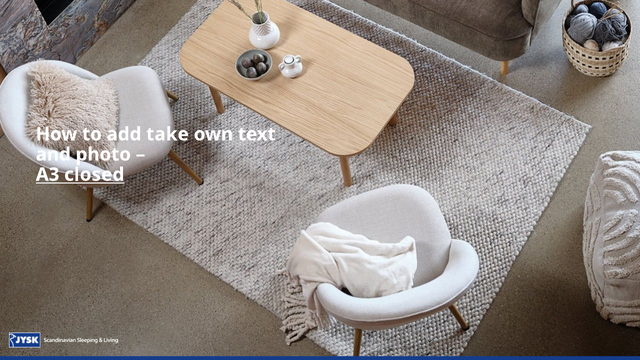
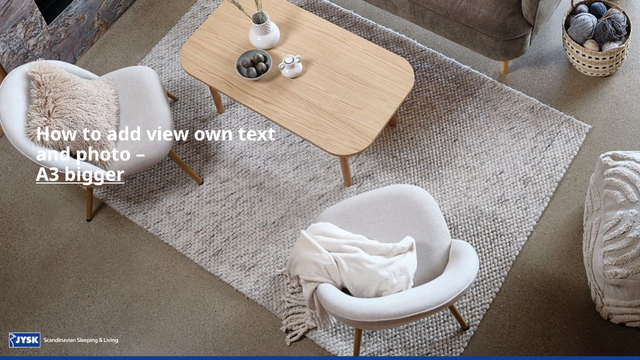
take: take -> view (168, 134)
closed: closed -> bigger (94, 175)
